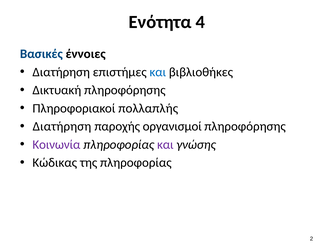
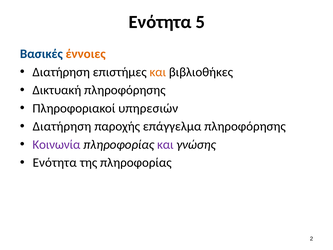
4: 4 -> 5 (200, 22)
έννοιες colour: black -> orange (86, 54)
και colour: blue -> orange (158, 72)
πολλαπλής: πολλαπλής -> υπηρεσιών (148, 108)
οργανισμοί: οργανισμοί -> επάγγελμα (172, 126)
Κώδικας: Κώδικας -> Ενότητα (55, 163)
